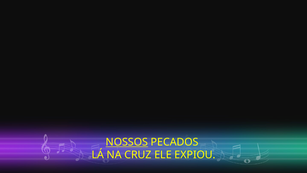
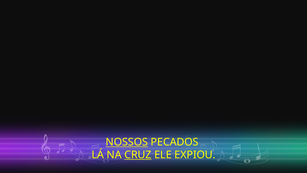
CRUZ underline: none -> present (138, 155)
